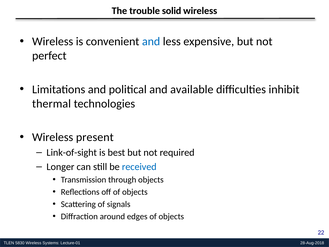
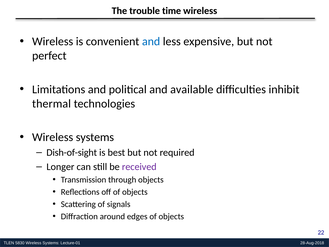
solid: solid -> time (172, 11)
present: present -> systems (95, 137)
Link-of-sight: Link-of-sight -> Dish-of-sight (72, 152)
received colour: blue -> purple (139, 167)
